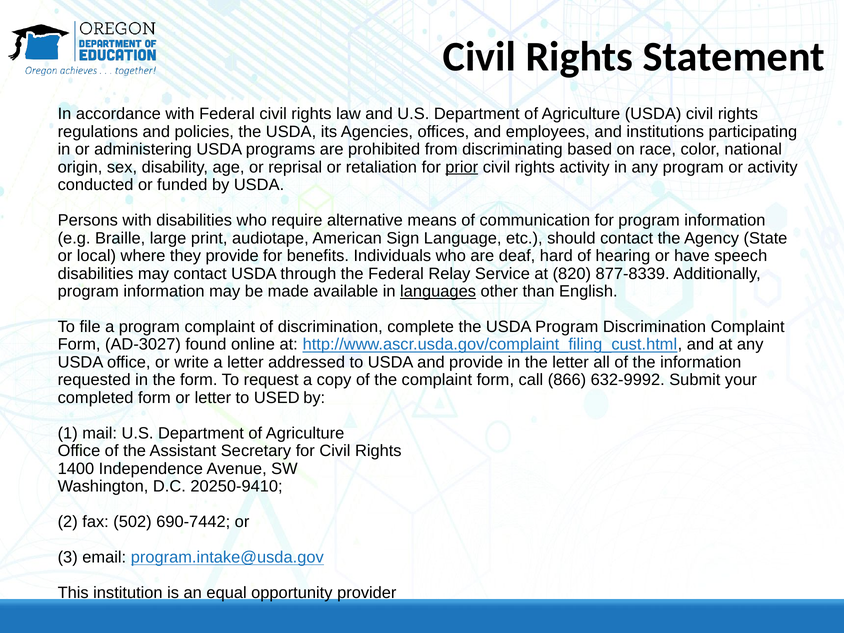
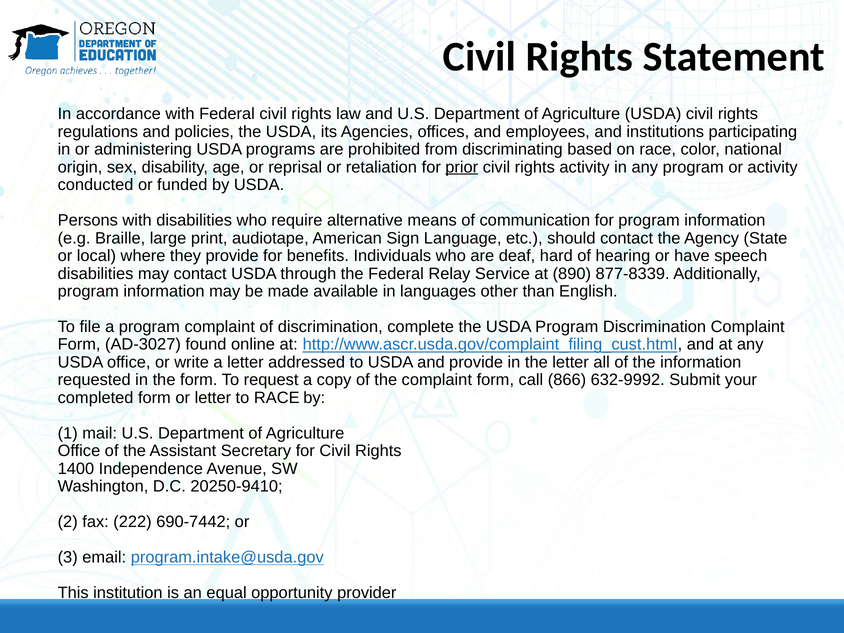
820: 820 -> 890 (572, 274)
languages underline: present -> none (438, 291)
to USED: USED -> RACE (277, 398)
502: 502 -> 222 (132, 522)
